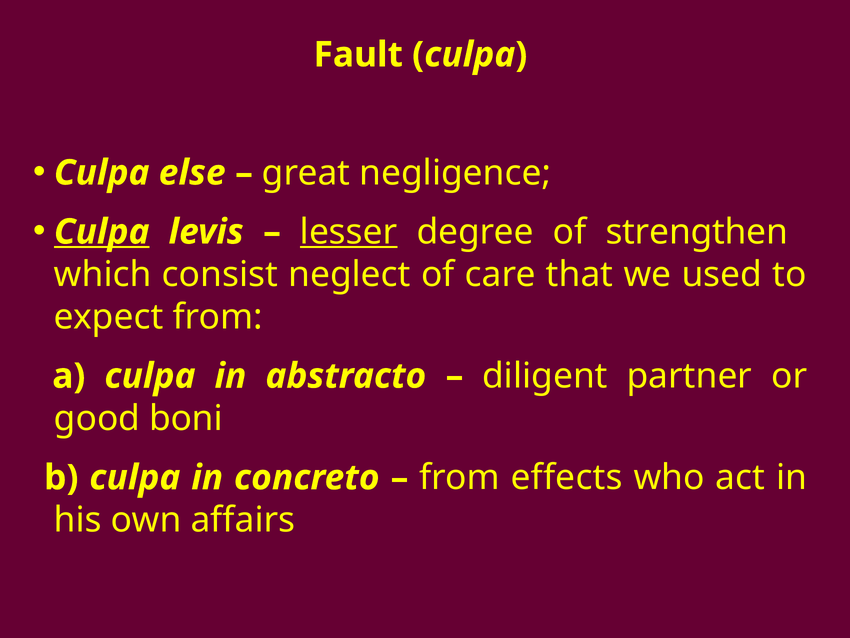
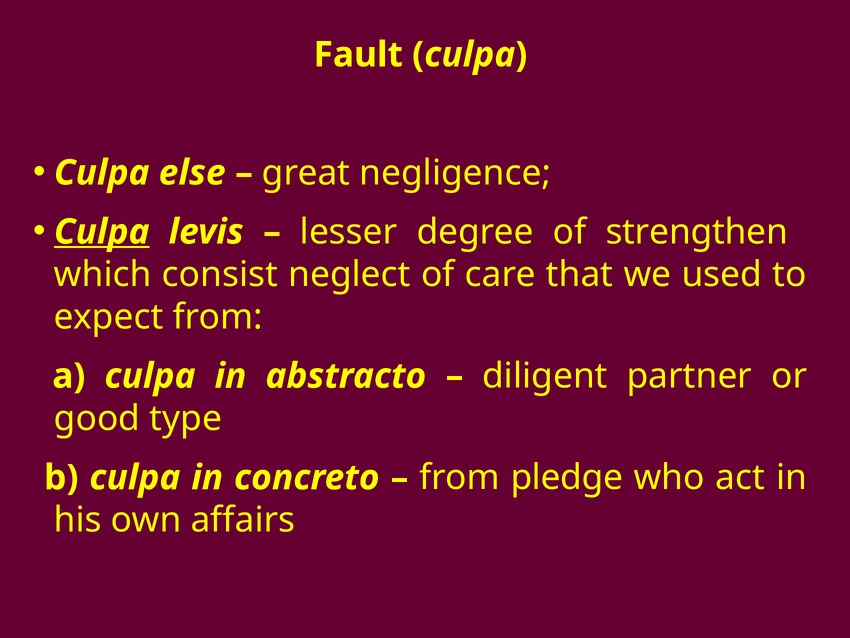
lesser underline: present -> none (349, 232)
boni: boni -> type (186, 418)
effects: effects -> pledge (567, 477)
